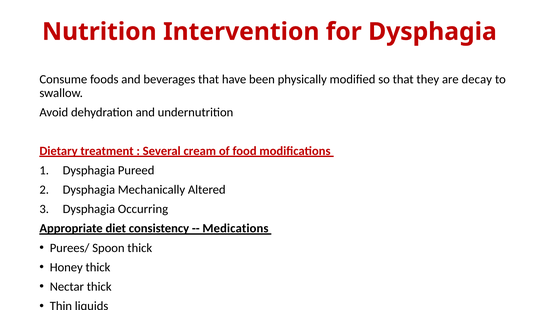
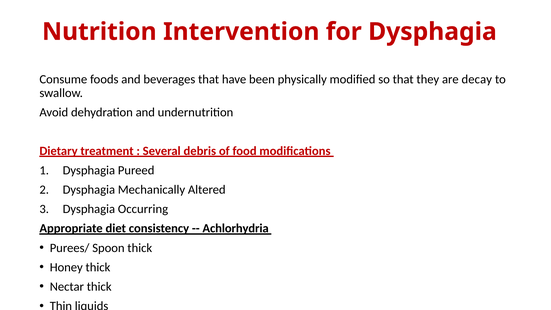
cream: cream -> debris (200, 151)
Medications: Medications -> Achlorhydria (236, 228)
